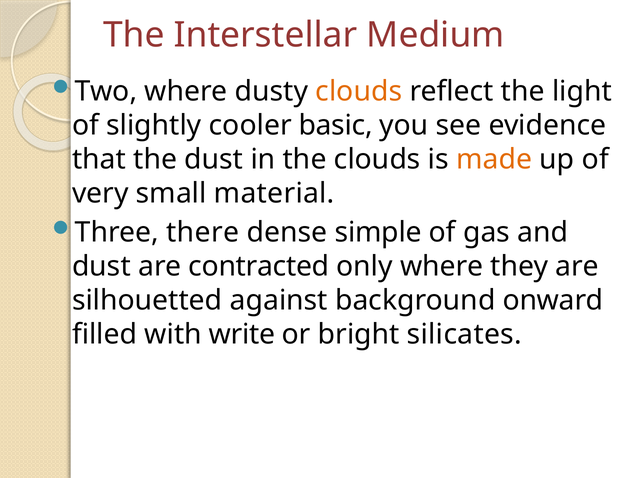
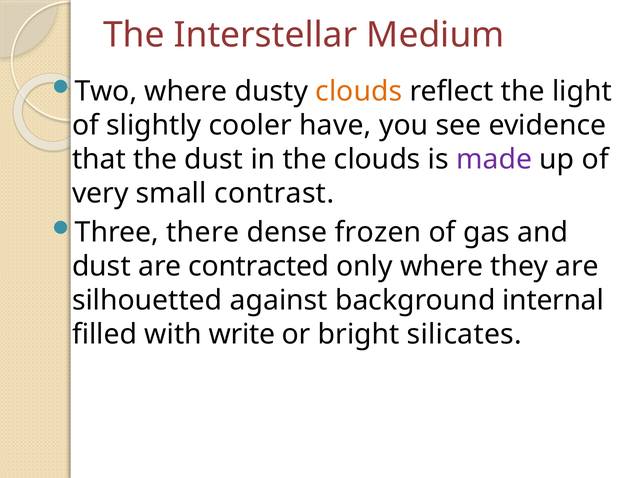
basic: basic -> have (335, 125)
made colour: orange -> purple (494, 159)
material: material -> contrast (274, 193)
simple: simple -> frozen (378, 233)
onward: onward -> internal (553, 301)
